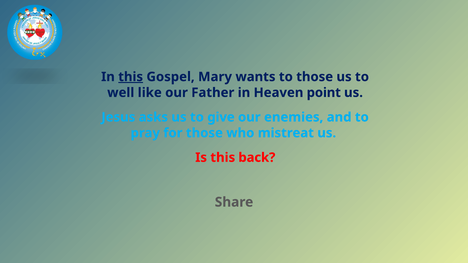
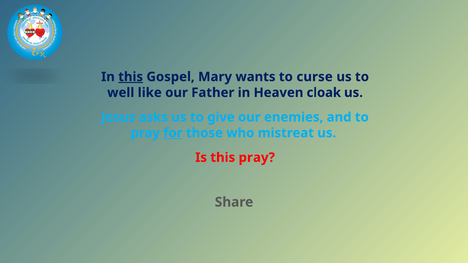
to those: those -> curse (315, 77)
point: point -> cloak (324, 93)
for underline: none -> present (173, 133)
this back: back -> pray (257, 158)
